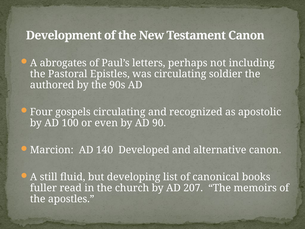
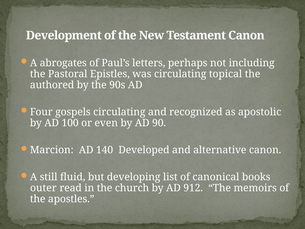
soldier: soldier -> topical (226, 74)
fuller: fuller -> outer (43, 188)
207: 207 -> 912 (193, 188)
